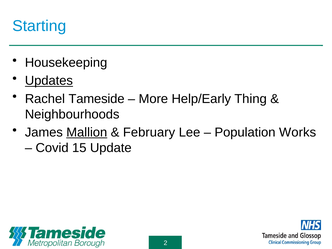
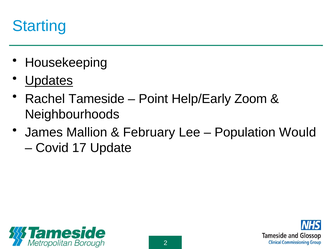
More: More -> Point (153, 99)
Thing: Thing -> Zoom (251, 99)
Mallion underline: present -> none (87, 132)
Works: Works -> Would (298, 132)
15: 15 -> 17 (79, 148)
